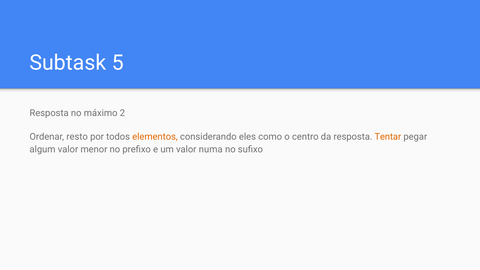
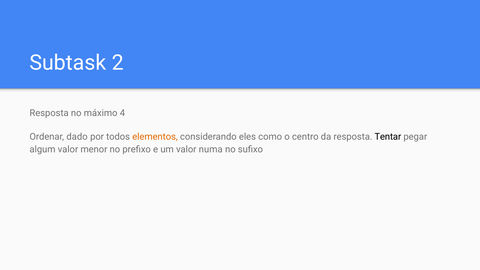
5: 5 -> 2 (118, 63)
2: 2 -> 4 (122, 113)
resto: resto -> dado (77, 137)
Tentar colour: orange -> black (388, 137)
